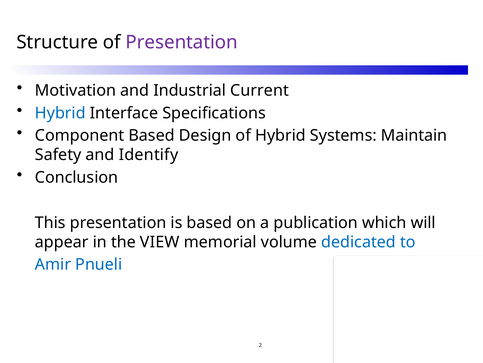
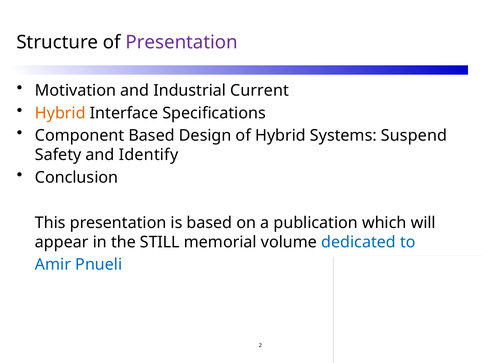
Hybrid colour: blue -> orange (60, 113)
Maintain: Maintain -> Suspend (414, 135)
VIEW: VIEW -> STILL (160, 242)
